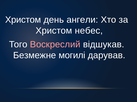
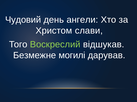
Христом: Христом -> Чудовий (23, 20)
небес: небес -> слави (89, 31)
Воскреслий colour: pink -> light green (55, 45)
